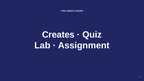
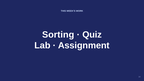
Creates: Creates -> Sorting (58, 35)
